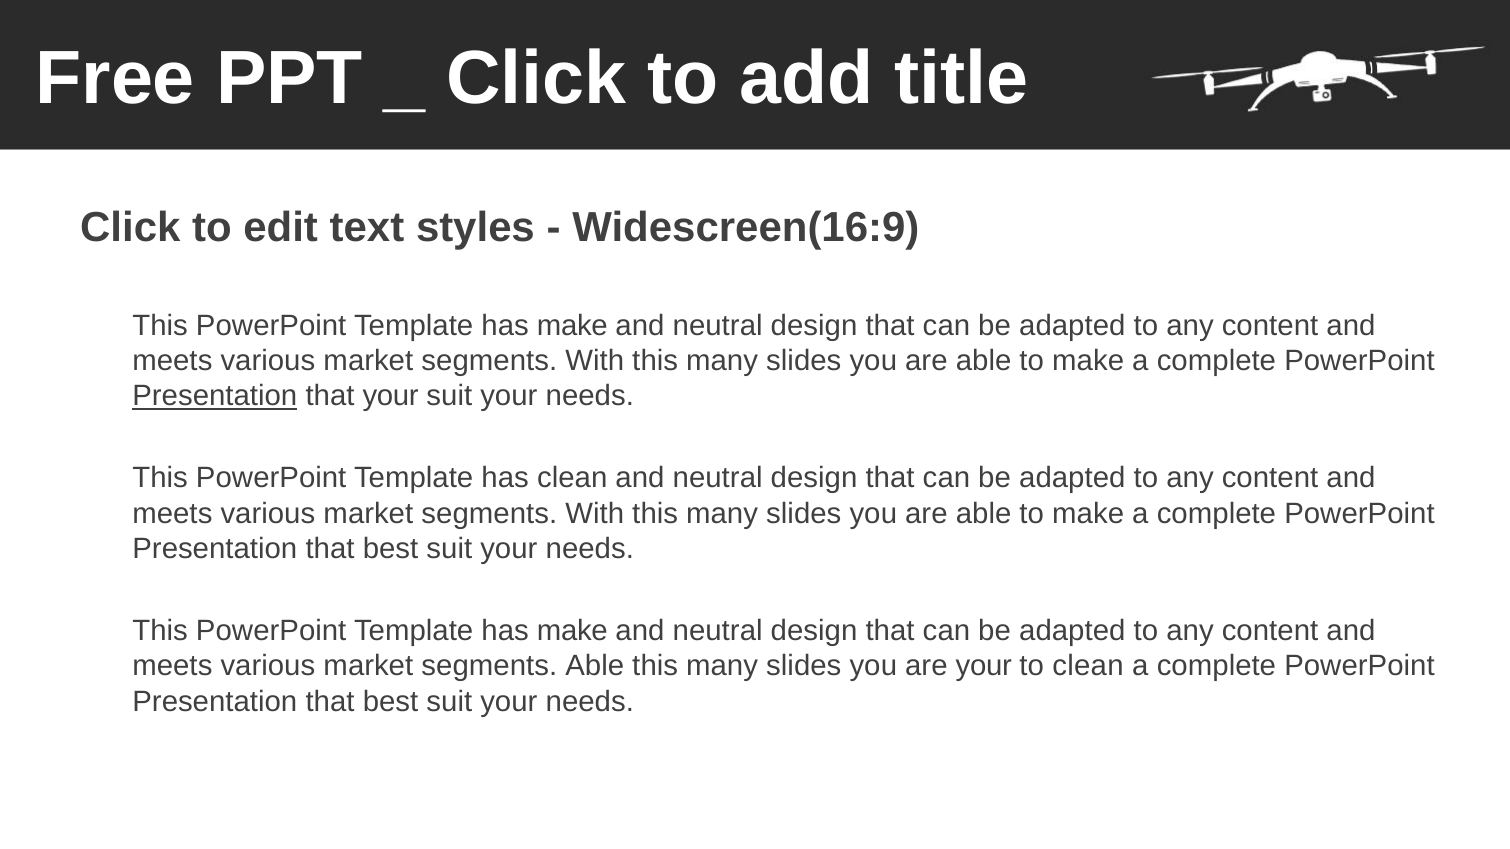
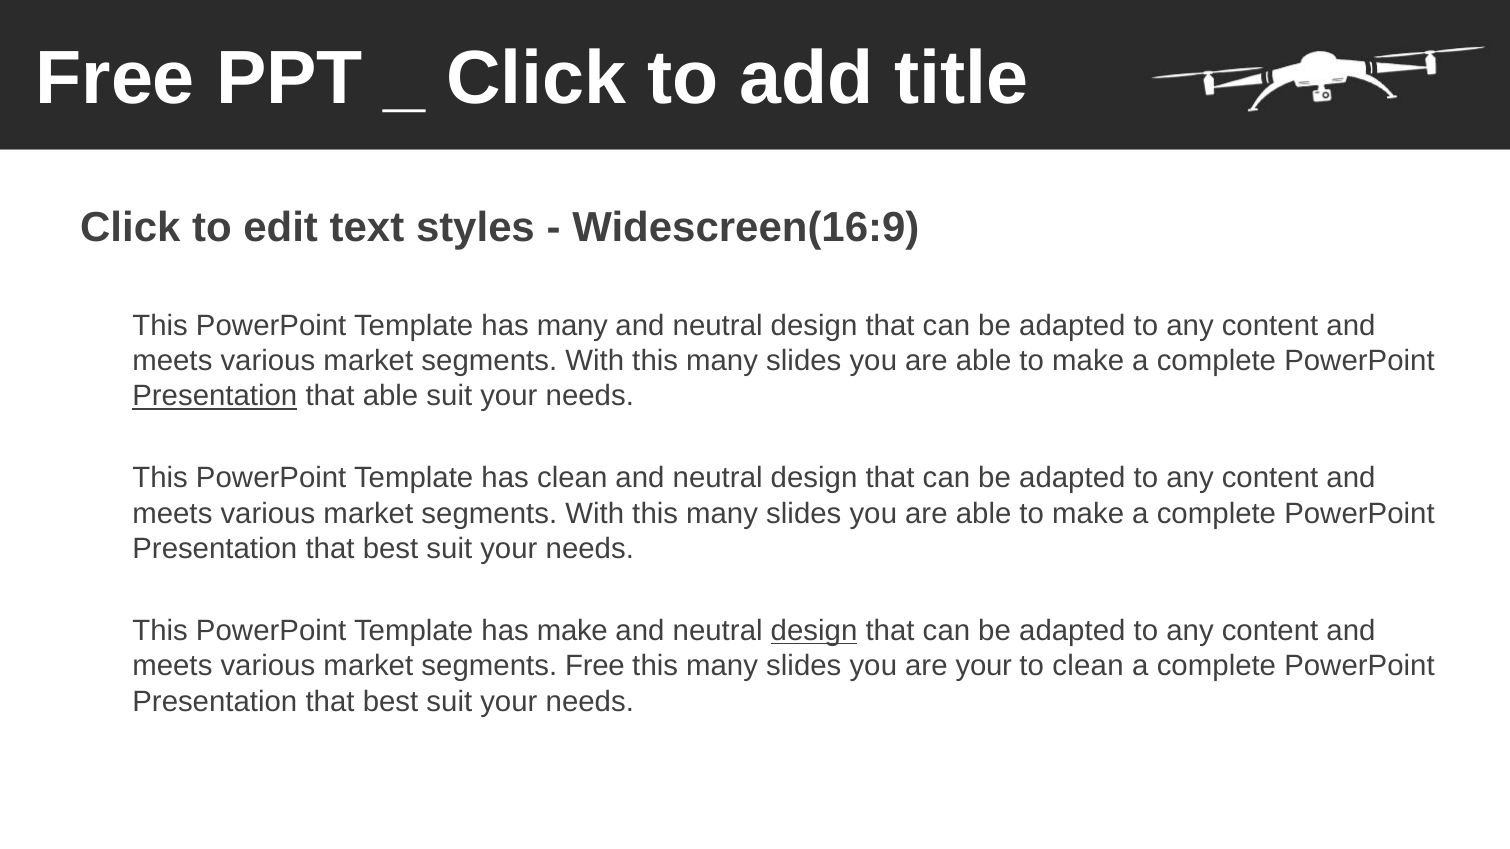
make: make -> many (572, 326)
that your: your -> able (390, 396)
design underline: none -> present (814, 631)
segments Able: Able -> Free (595, 667)
